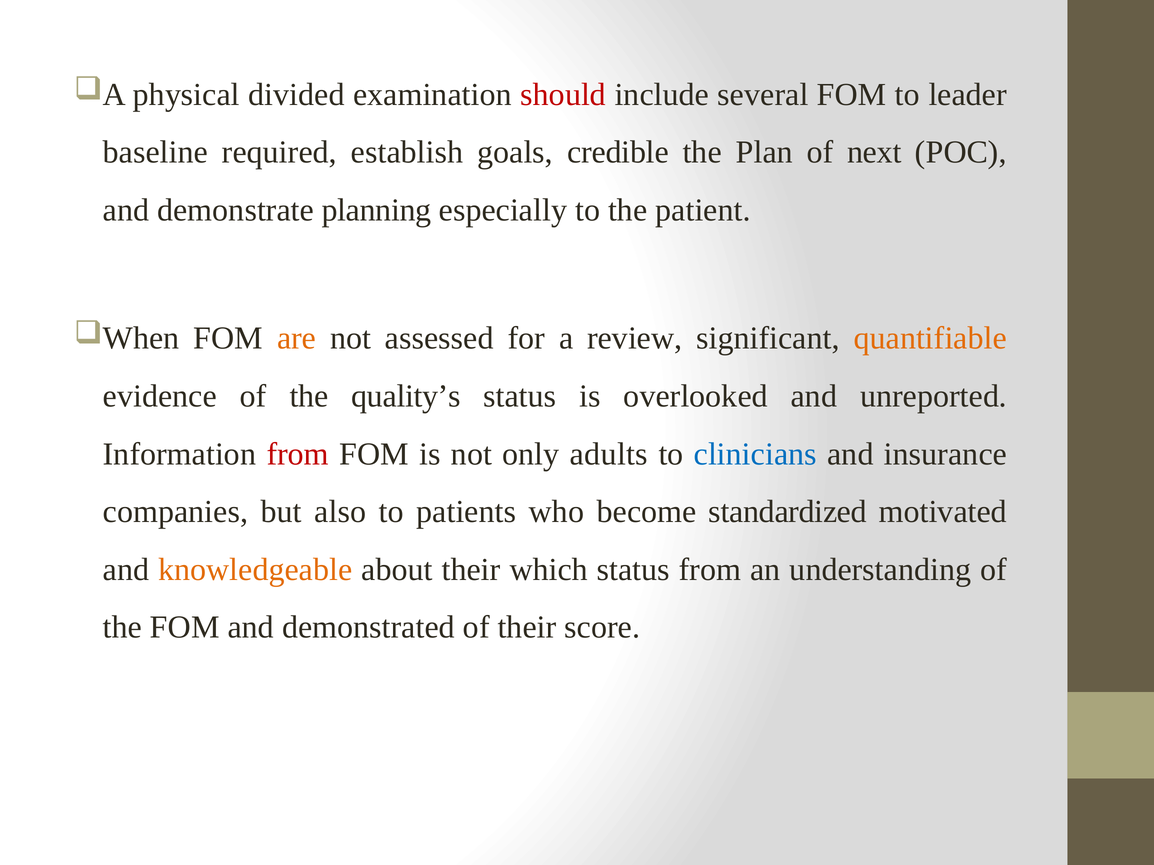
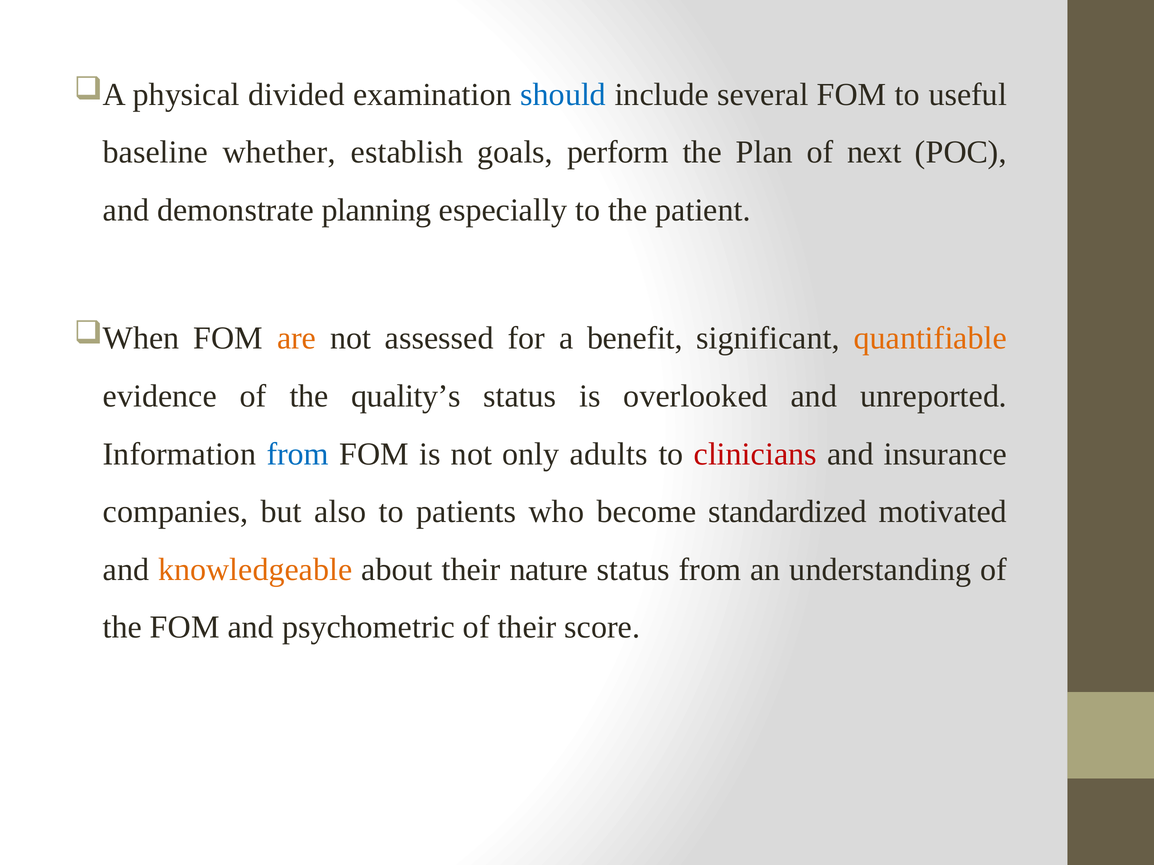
should colour: red -> blue (563, 95)
leader: leader -> useful (968, 95)
required: required -> whether (279, 152)
credible: credible -> perform (618, 152)
review: review -> benefit (635, 339)
from colour: red -> blue (298, 454)
clinicians colour: blue -> red (755, 454)
which: which -> nature (549, 570)
demonstrated: demonstrated -> psychometric (368, 628)
